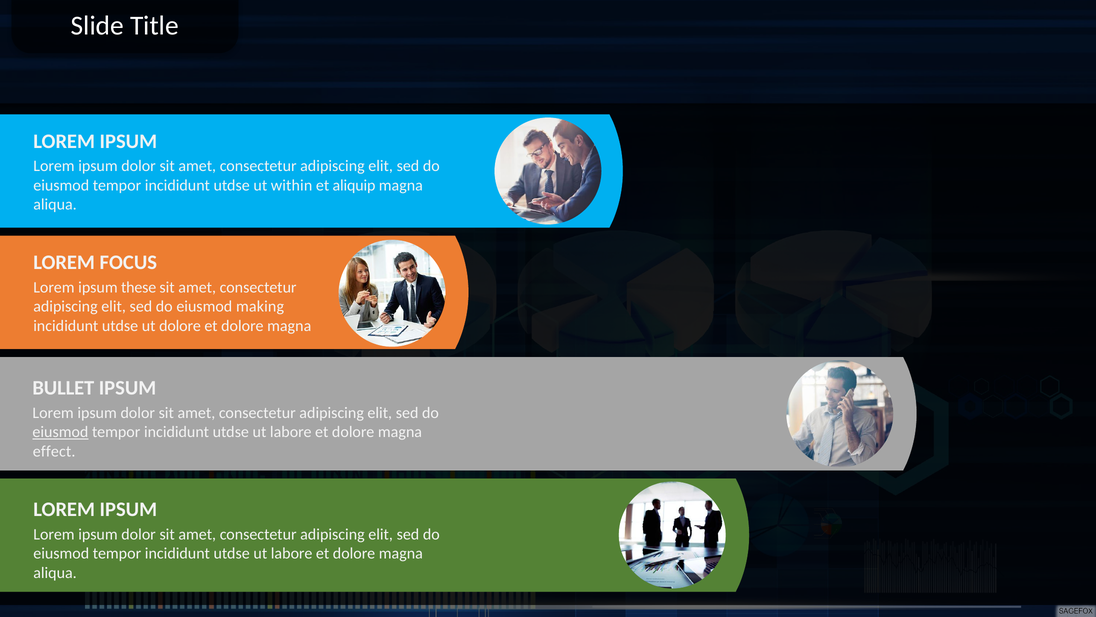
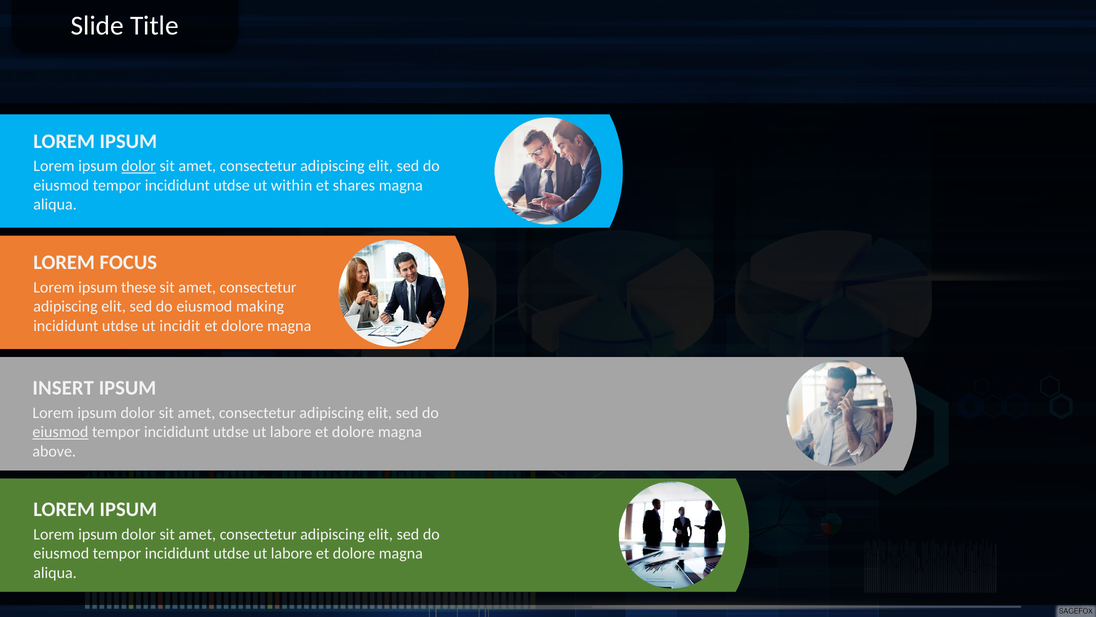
dolor underline: none -> present (139, 166)
aliquip: aliquip -> shares (354, 185)
ut dolore: dolore -> incidit (180, 326)
BULLET: BULLET -> INSERT (63, 388)
effect: effect -> above (54, 451)
